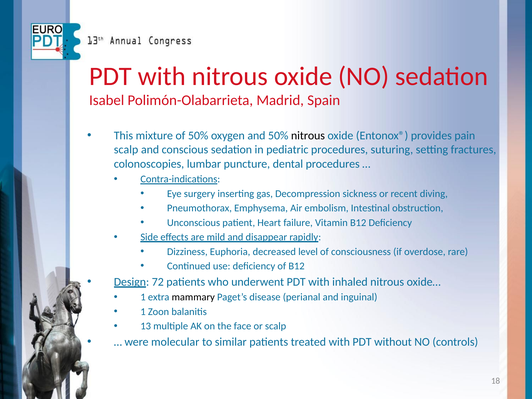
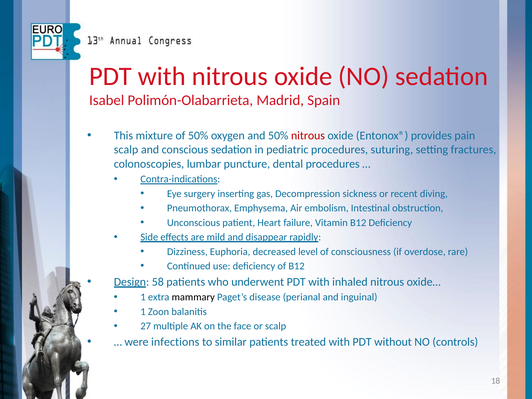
nitrous colour: black -> red (308, 136)
72: 72 -> 58 (158, 282)
13: 13 -> 27 (146, 326)
molecular: molecular -> infections (175, 342)
